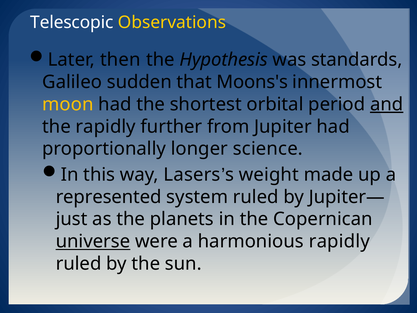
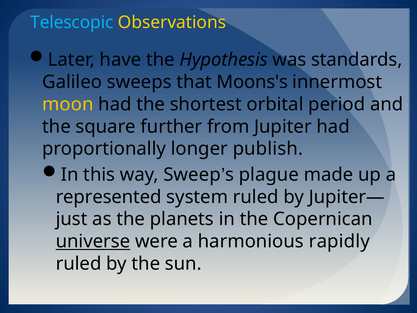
Telescopic colour: white -> light blue (72, 22)
then: then -> have (120, 60)
sudden: sudden -> sweeps (139, 82)
and underline: present -> none (387, 104)
the rapidly: rapidly -> square (106, 126)
science: science -> publish (268, 149)
Lasers: Lasers -> Sweep (192, 174)
weight: weight -> plague (269, 174)
